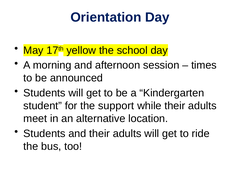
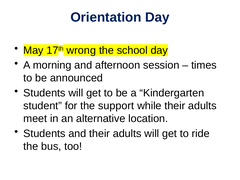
yellow: yellow -> wrong (81, 50)
